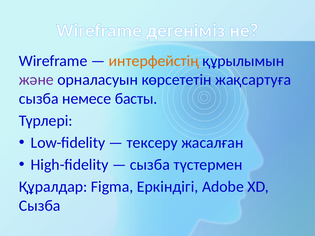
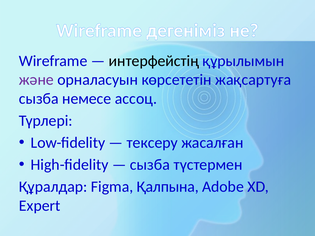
интерфейстің colour: orange -> black (154, 61)
басты: басты -> ассоц (136, 99)
Еркіндігі: Еркіндігі -> Қалпына (168, 187)
Сызба: Сызба -> Expert (40, 206)
